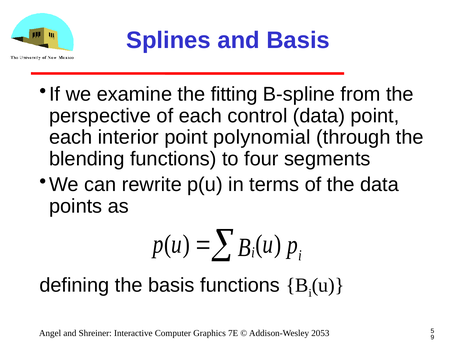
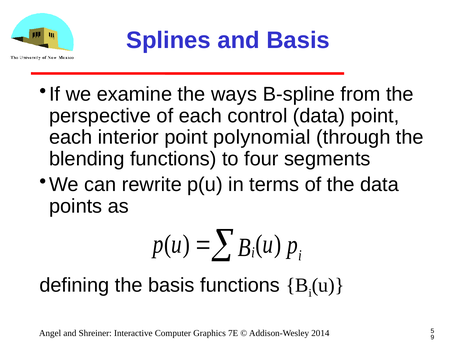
fitting: fitting -> ways (234, 94)
2053: 2053 -> 2014 (320, 333)
